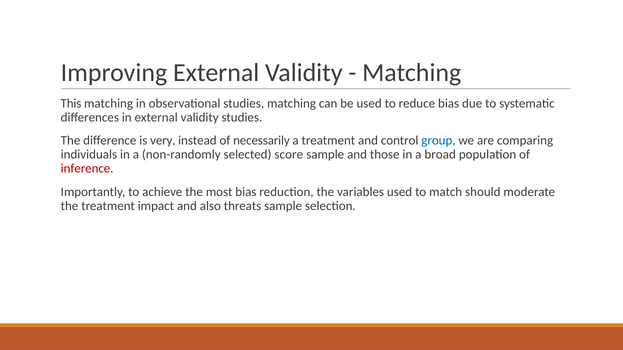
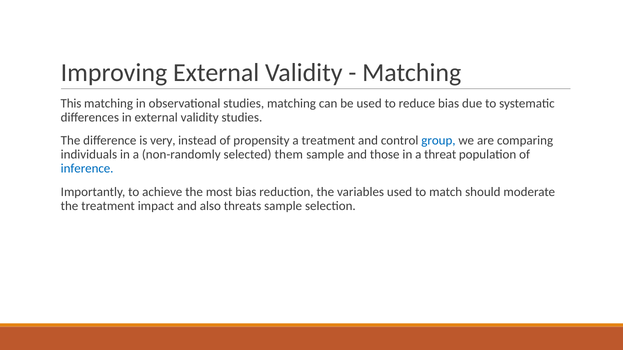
necessarily: necessarily -> propensity (261, 141)
score: score -> them (289, 155)
broad: broad -> threat (440, 155)
inference colour: red -> blue (87, 169)
